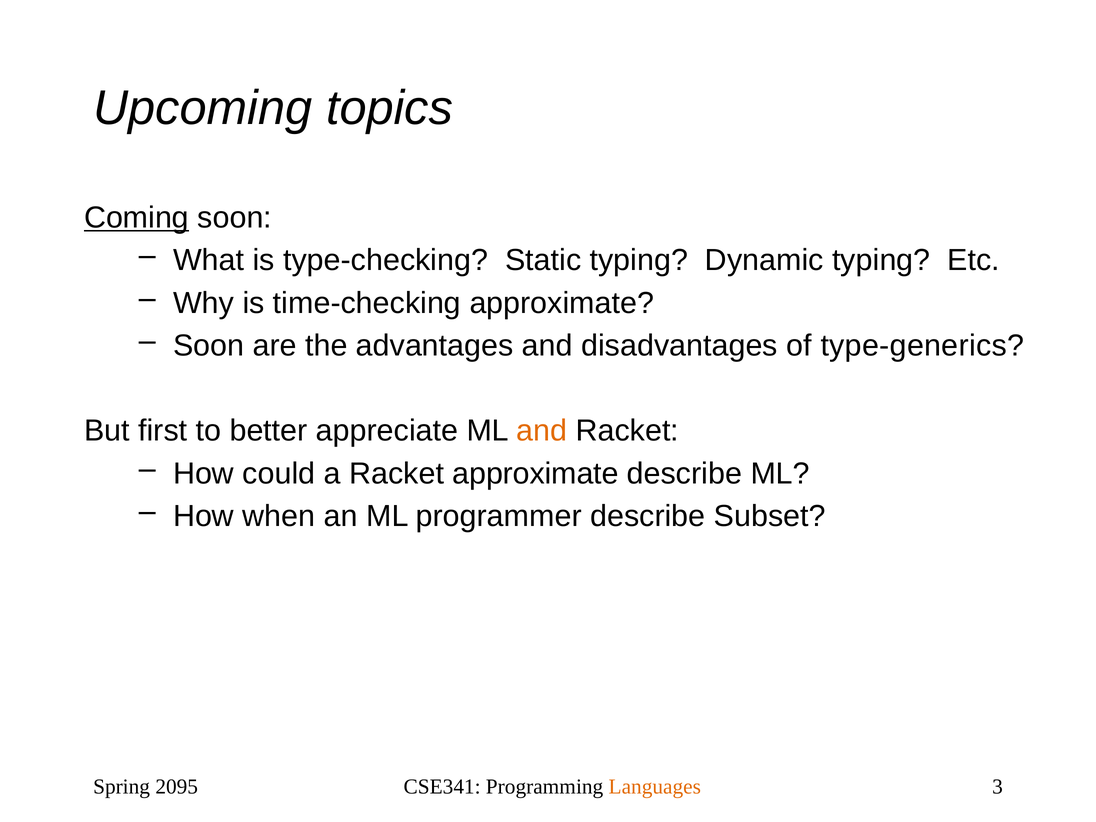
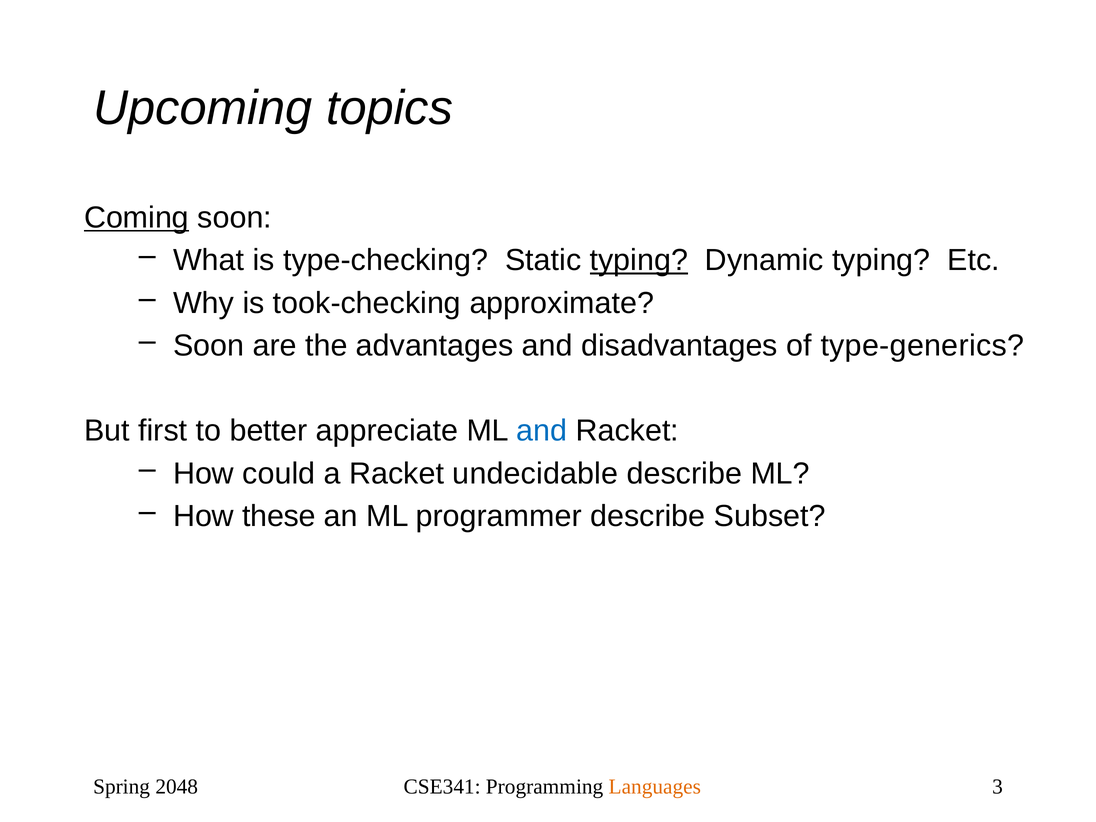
typing underline: none -> present (639, 260)
time-checking: time-checking -> took-checking (367, 303)
and colour: orange -> blue (542, 431)
Racket approximate: approximate -> undecidable (535, 473)
when: when -> these (279, 516)
2095: 2095 -> 2048 (177, 787)
